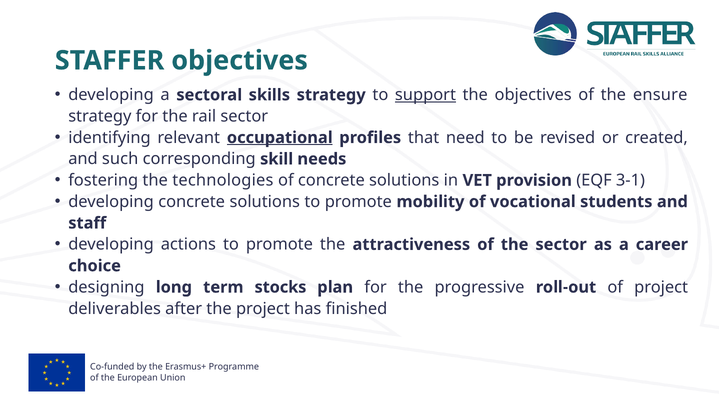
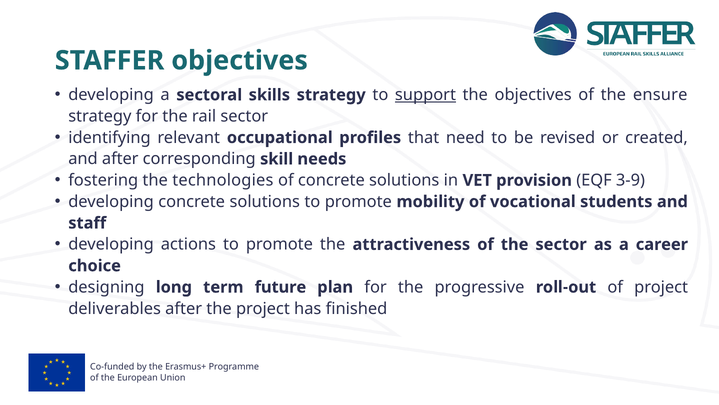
occupational underline: present -> none (280, 137)
and such: such -> after (120, 159)
3-1: 3-1 -> 3-9 (630, 180)
stocks: stocks -> future (280, 287)
